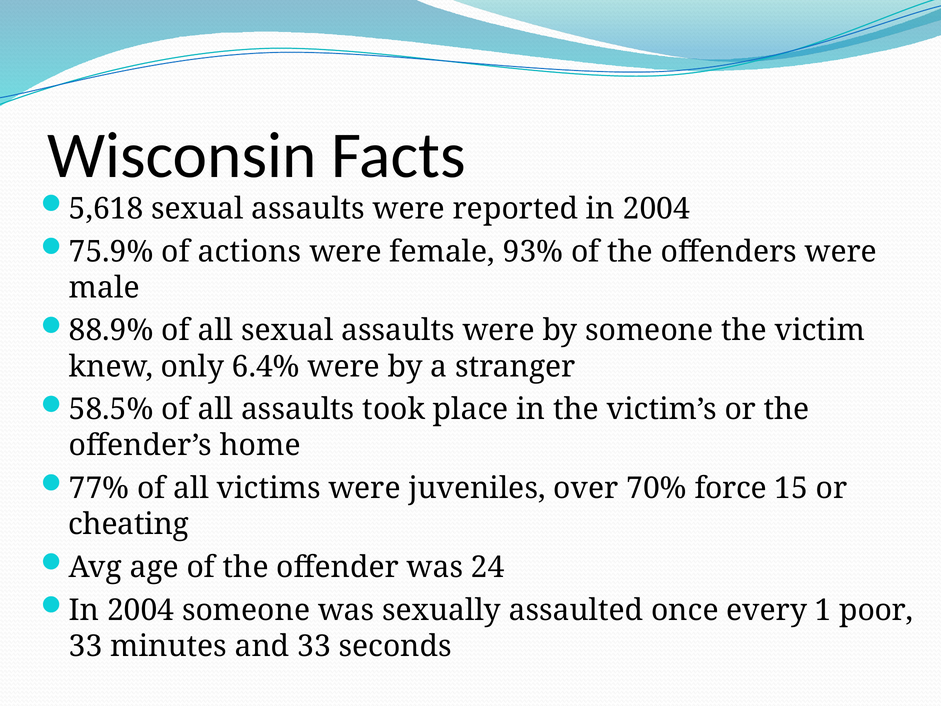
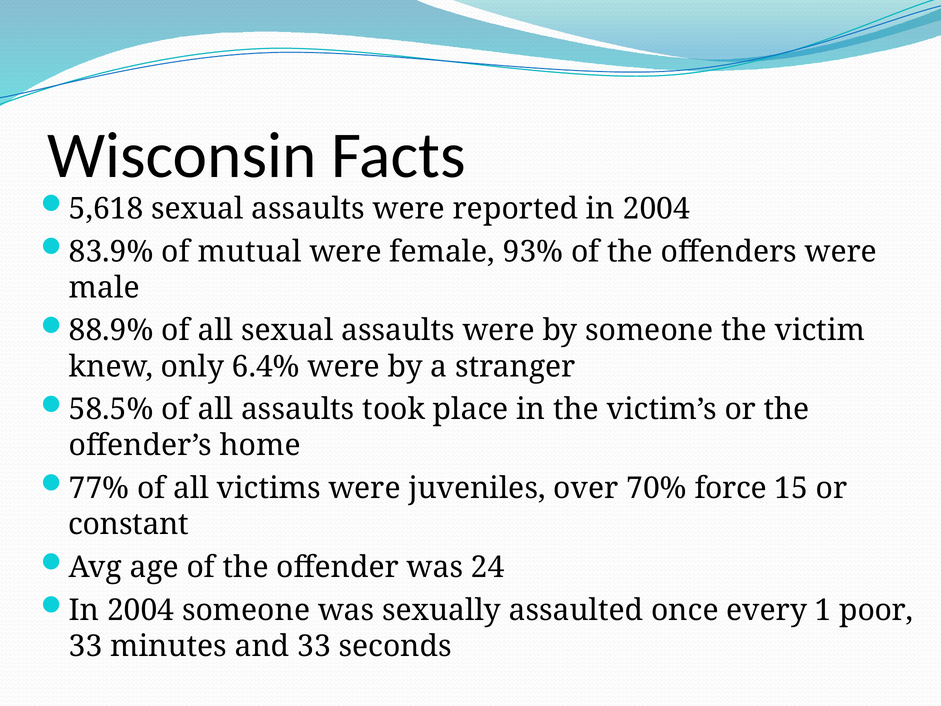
75.9%: 75.9% -> 83.9% (111, 252)
actions: actions -> mutual (250, 252)
cheating: cheating -> constant (129, 524)
